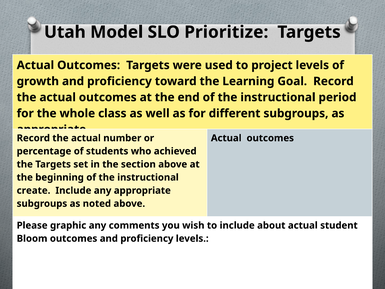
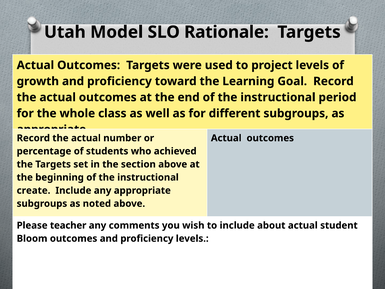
Prioritize: Prioritize -> Rationale (226, 32)
graphic: graphic -> teacher (68, 225)
